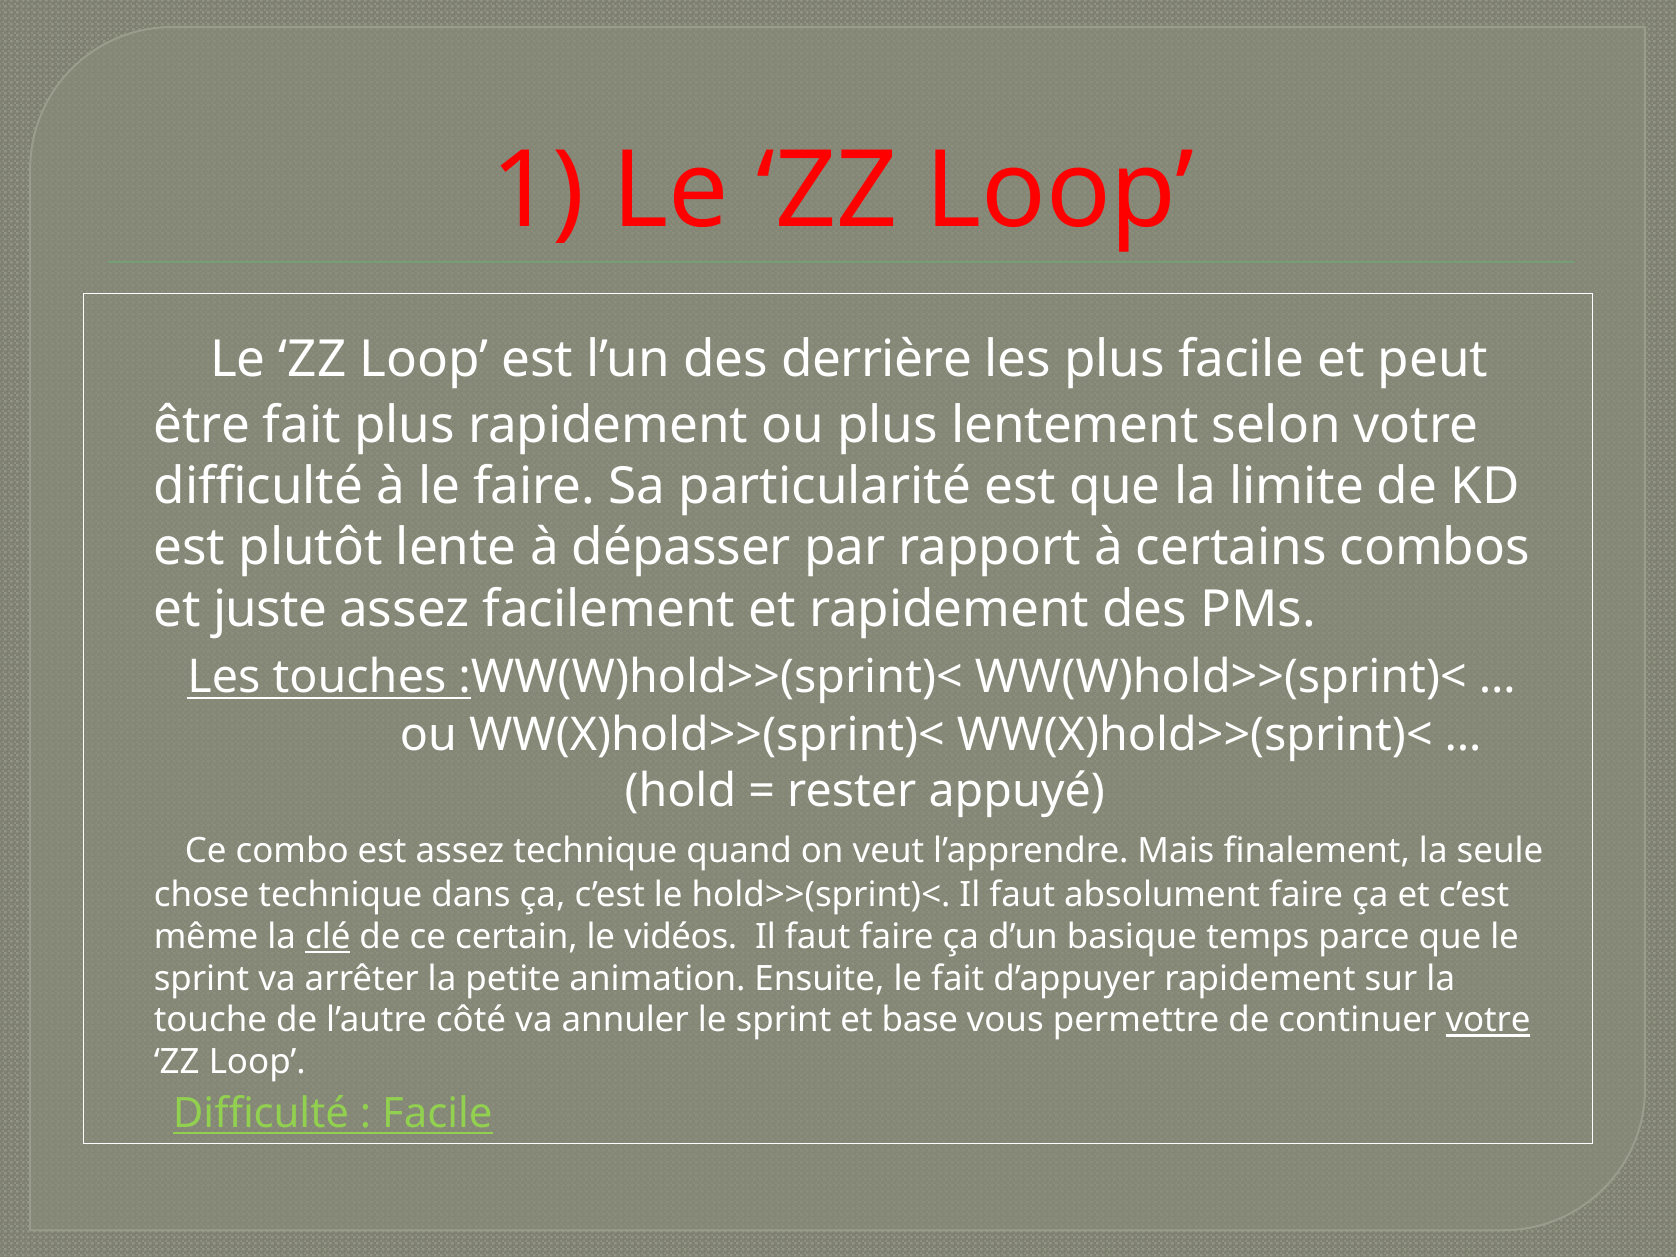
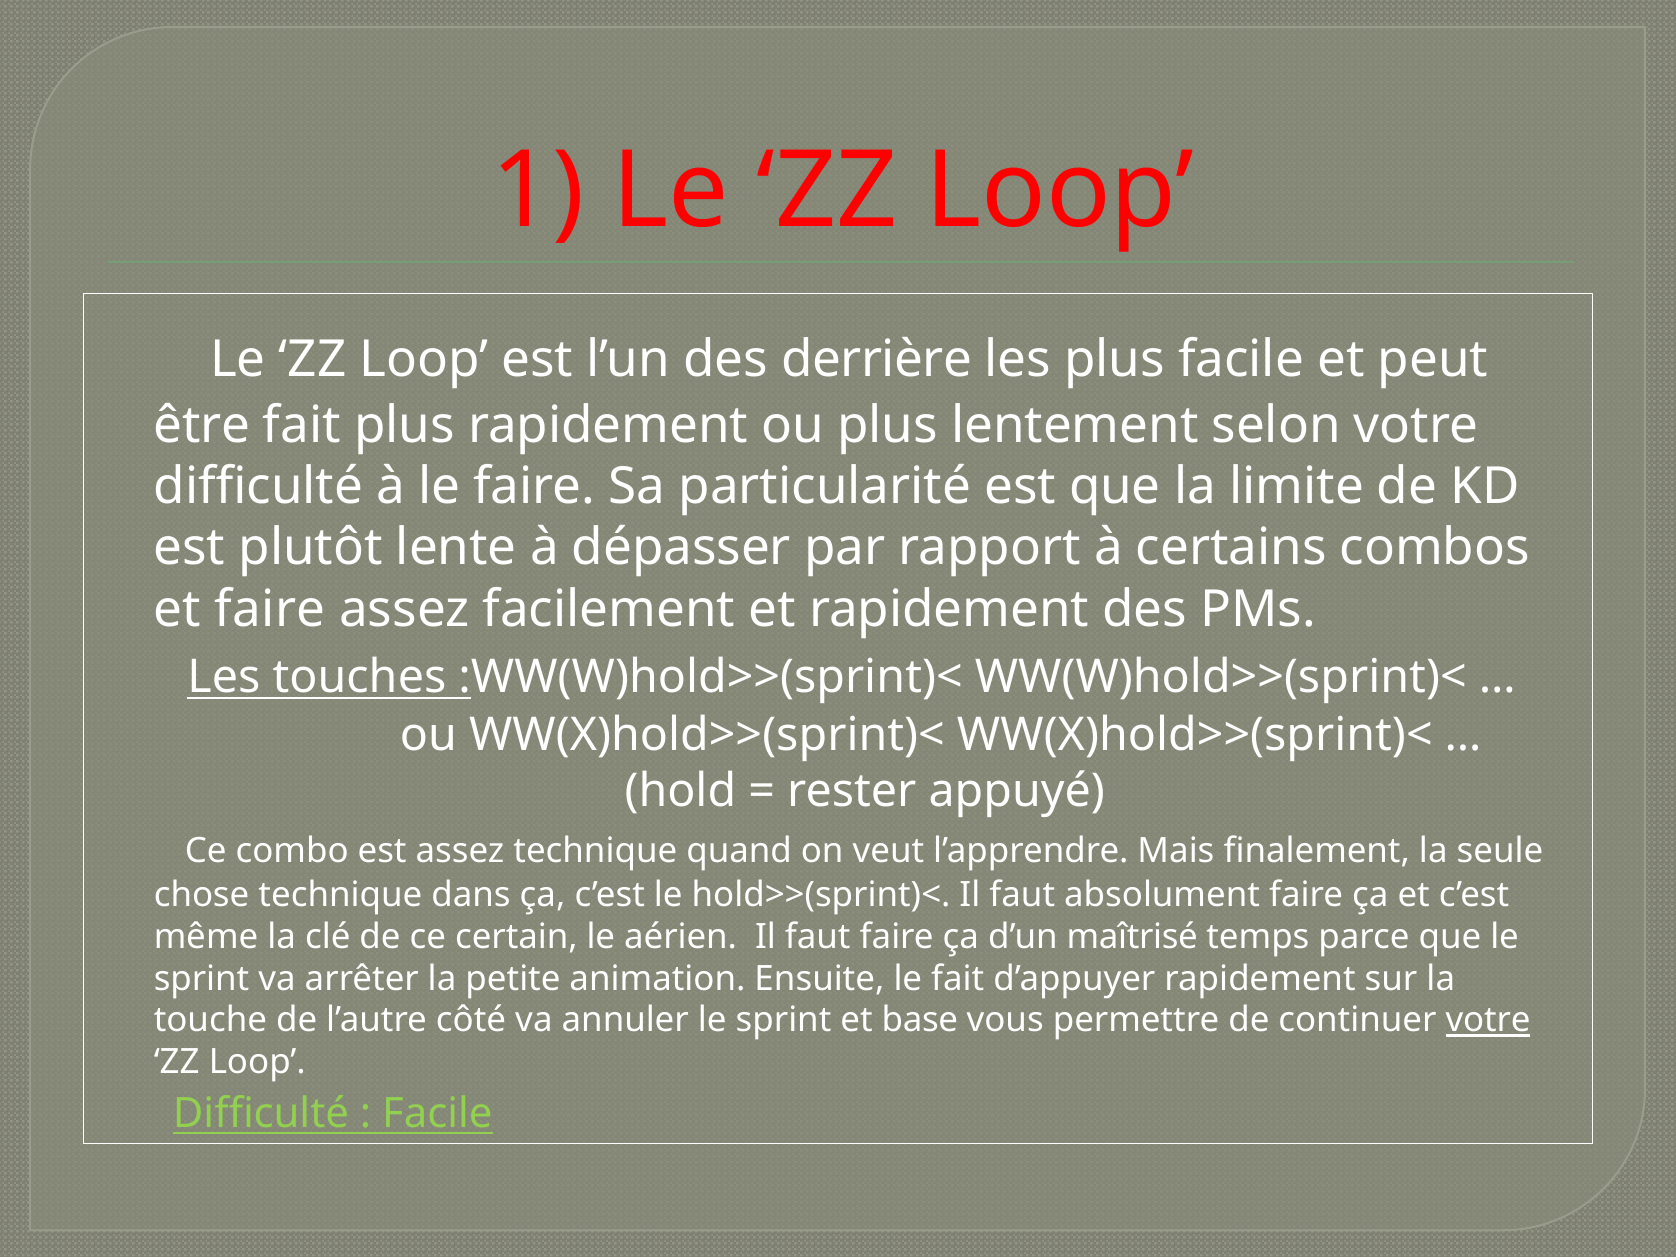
et juste: juste -> faire (270, 609)
clé underline: present -> none (328, 937)
vidéos: vidéos -> aérien (681, 937)
basique: basique -> maîtrisé (1132, 937)
